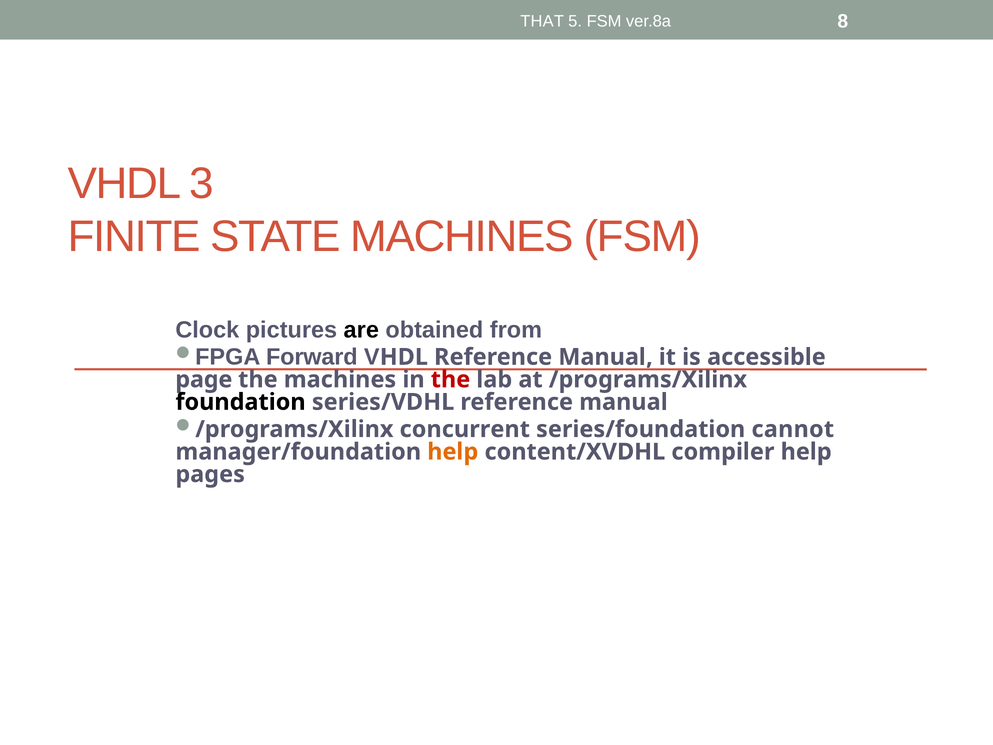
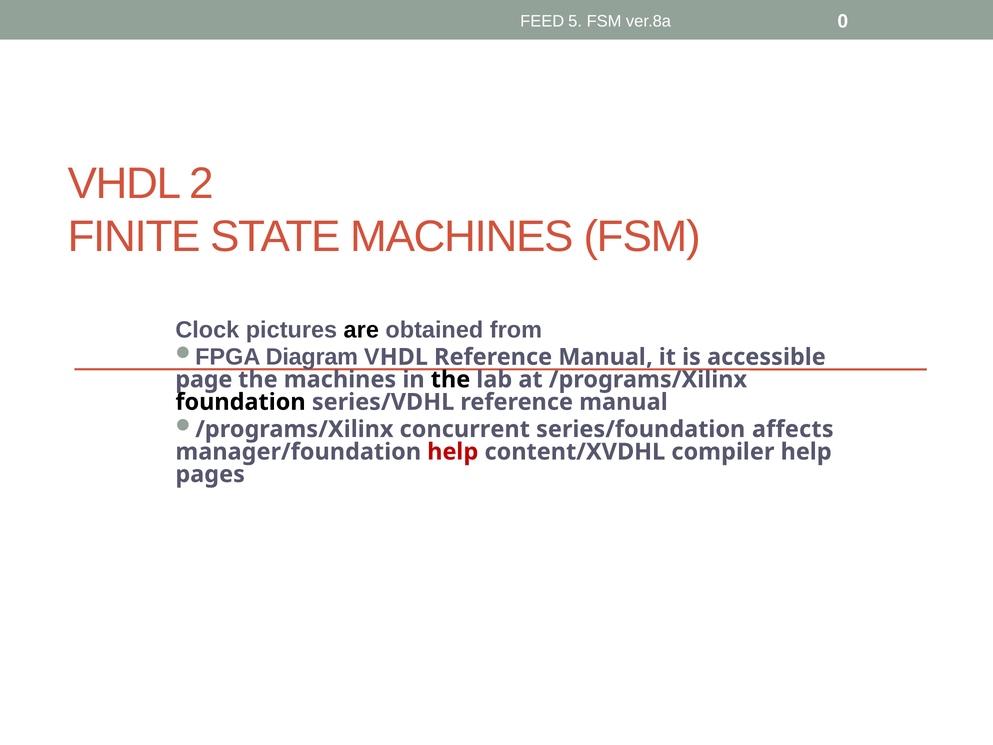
THAT: THAT -> FEED (542, 21)
8: 8 -> 0 (843, 21)
3: 3 -> 2 (202, 183)
Forward: Forward -> Diagram (312, 357)
the colour: red -> black (450, 379)
cannot: cannot -> affects (793, 429)
help colour: orange -> red (453, 452)
